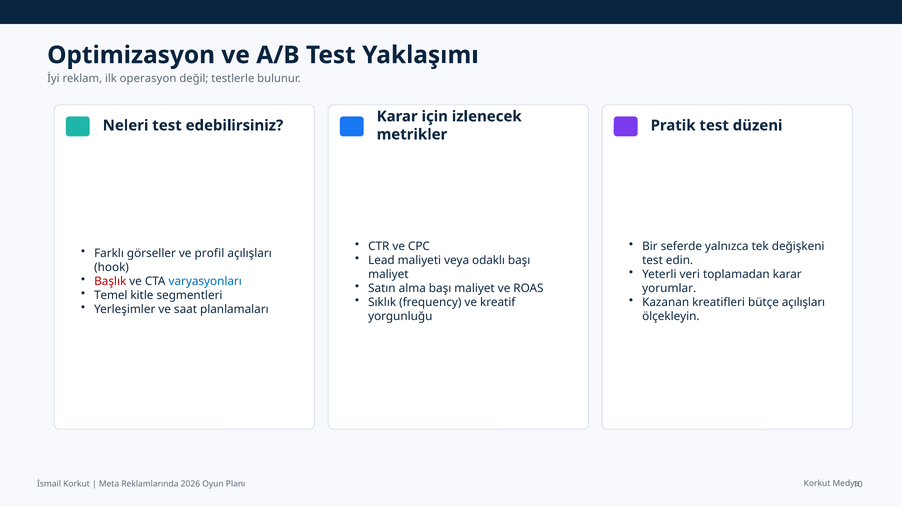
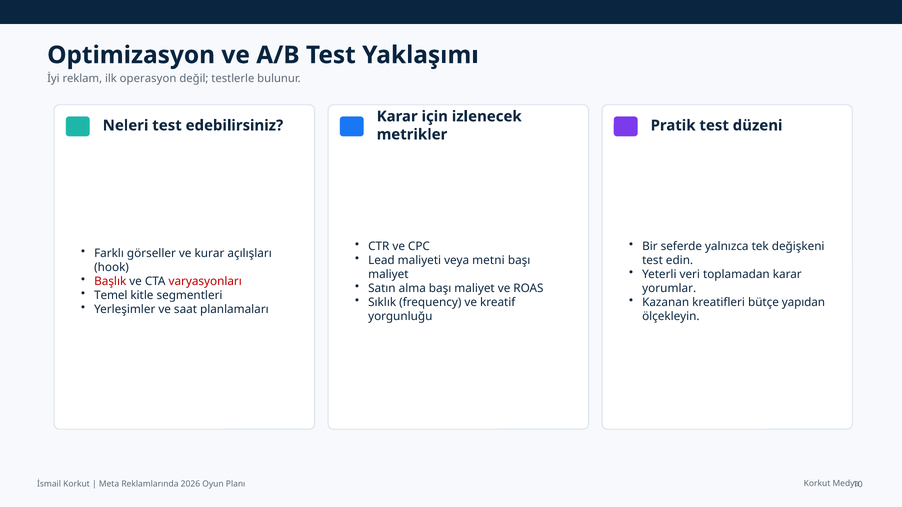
profil: profil -> kurar (209, 253)
odaklı: odaklı -> metni (488, 260)
varyasyonları colour: blue -> red (205, 282)
bütçe açılışları: açılışları -> yapıdan (803, 303)
